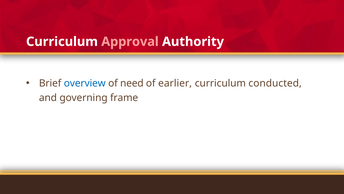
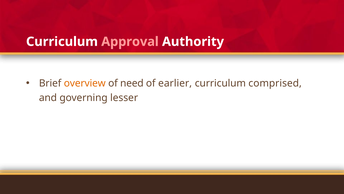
overview colour: blue -> orange (85, 83)
conducted: conducted -> comprised (275, 83)
frame: frame -> lesser (124, 98)
